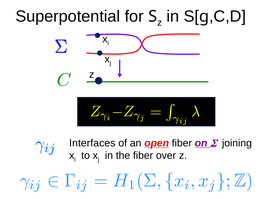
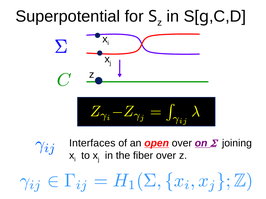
open fiber: fiber -> over (182, 143)
